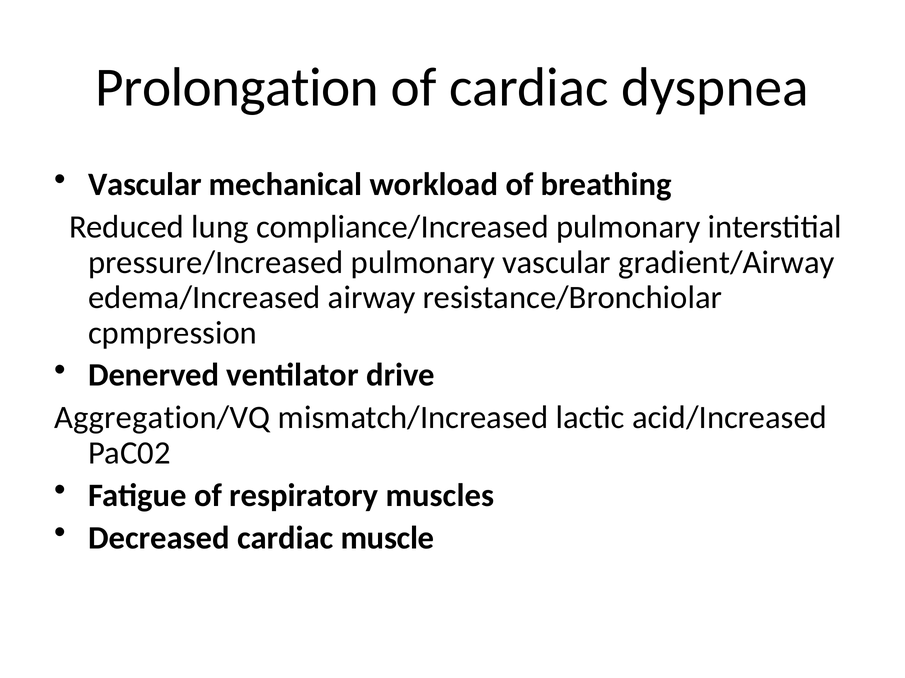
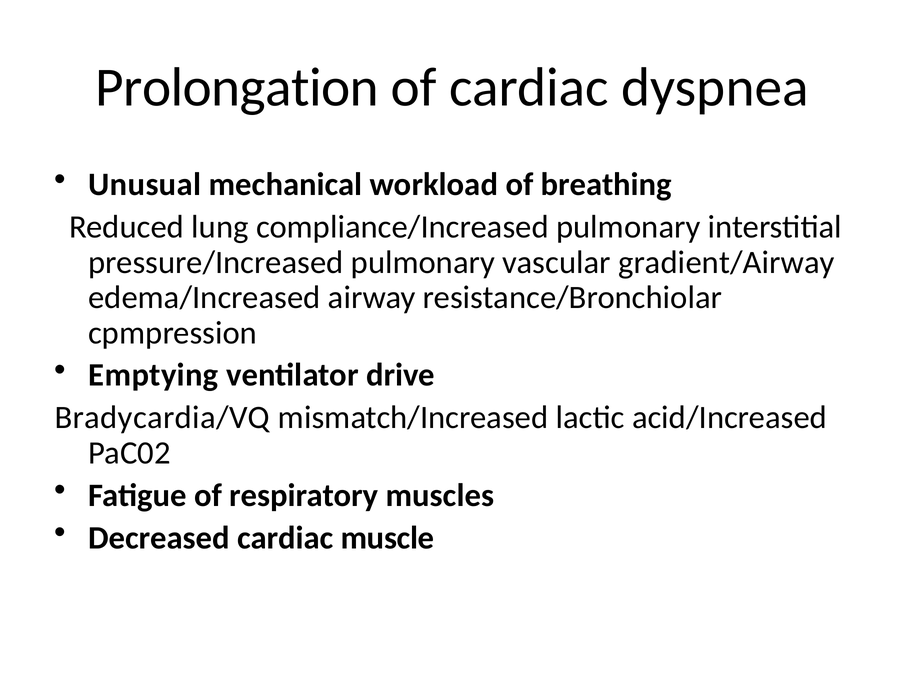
Vascular: Vascular -> Unusual (145, 185)
Denerved: Denerved -> Emptying (153, 376)
Aggregation/VQ: Aggregation/VQ -> Bradycardia/VQ (162, 418)
